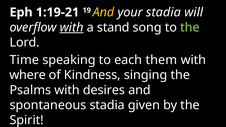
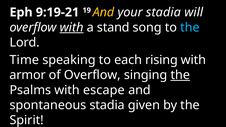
1:19-21: 1:19-21 -> 9:19-21 (58, 12)
the colour: light green -> light blue (190, 27)
them: them -> rising (161, 60)
where: where -> armor (28, 75)
of Kindness: Kindness -> Overflow (92, 75)
the underline: none -> present (180, 75)
desires: desires -> escape (104, 90)
